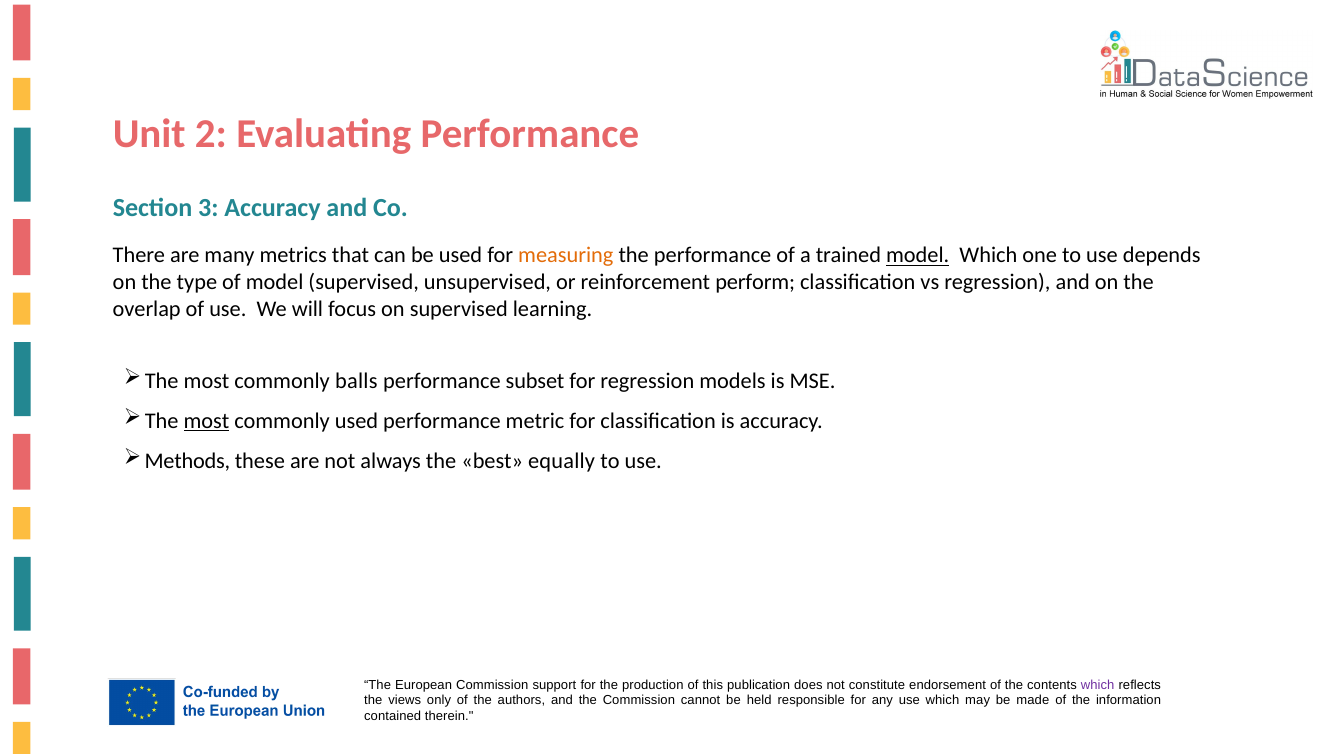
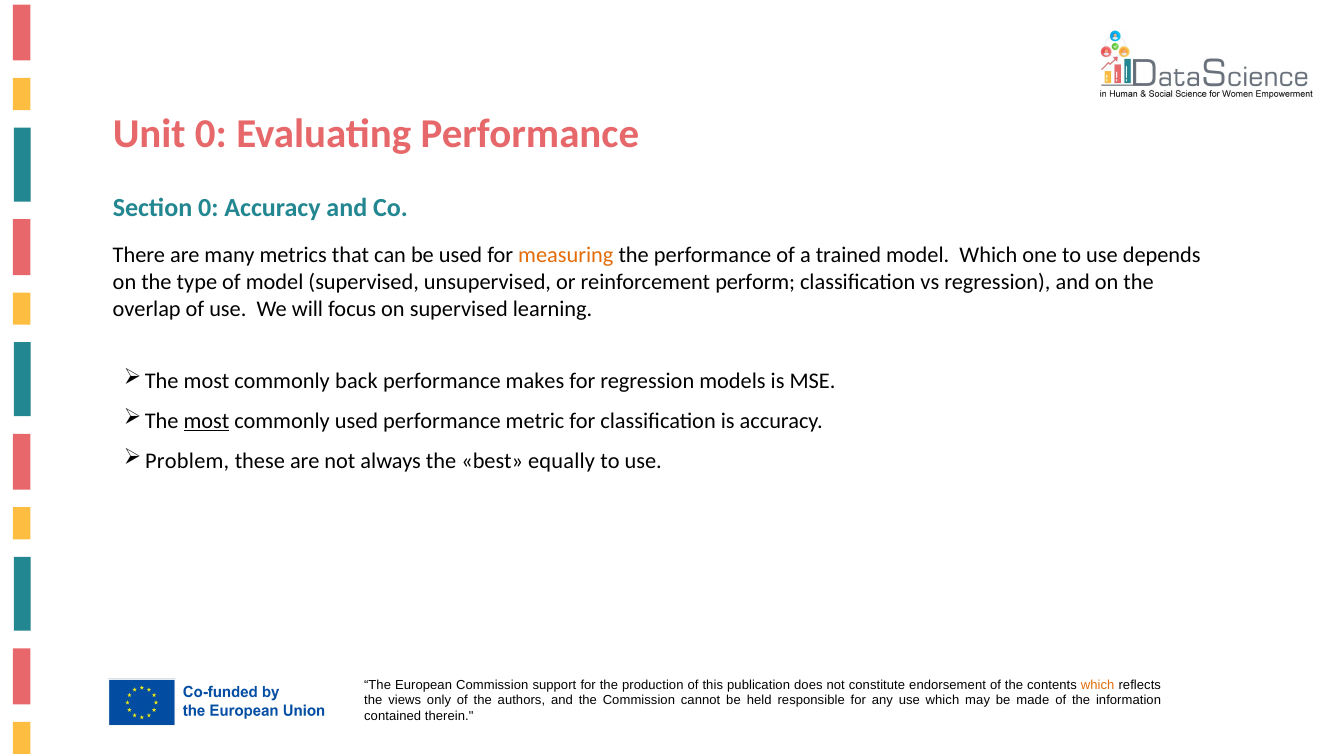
Unit 2: 2 -> 0 (211, 134)
Section 3: 3 -> 0 (208, 208)
model underline: present -> none (918, 256)
balls: balls -> back (356, 381)
subset: subset -> makes (535, 381)
Methods: Methods -> Problem (187, 461)
which colour: purple -> orange (1098, 685)
